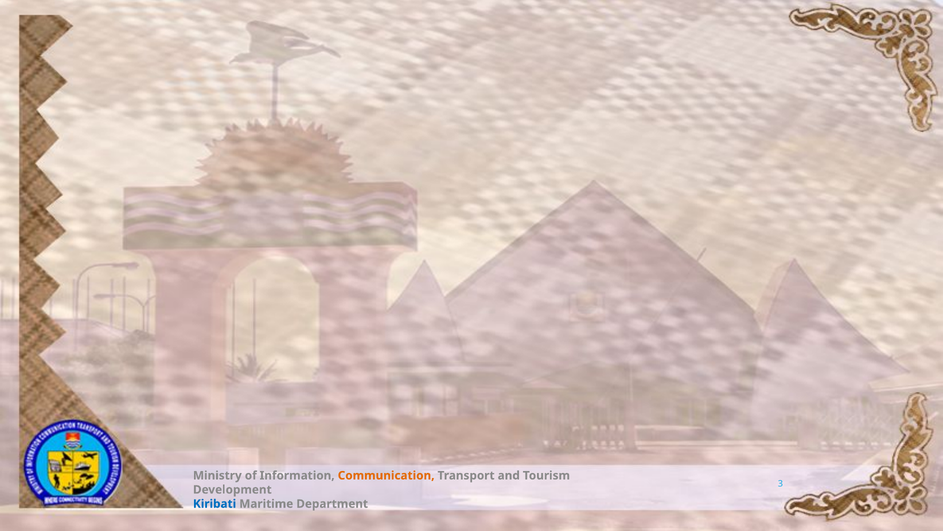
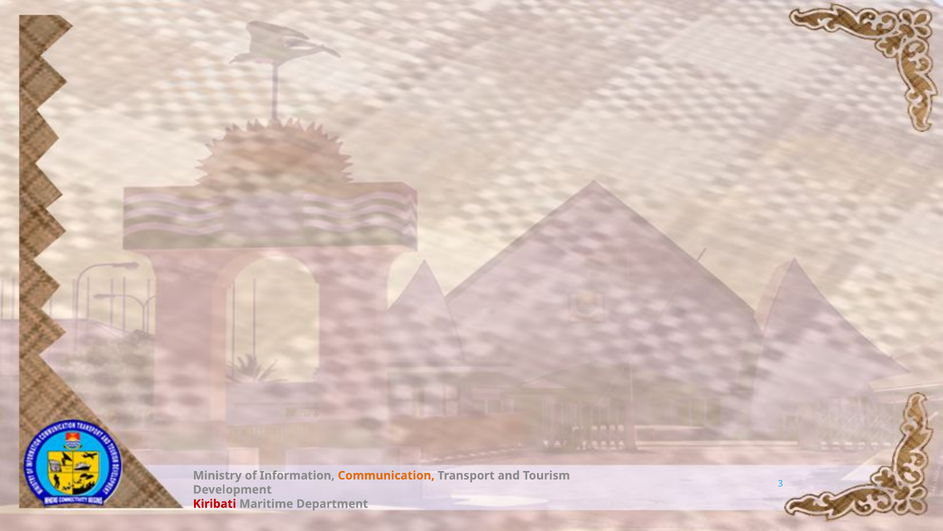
Kiribati colour: blue -> red (215, 503)
